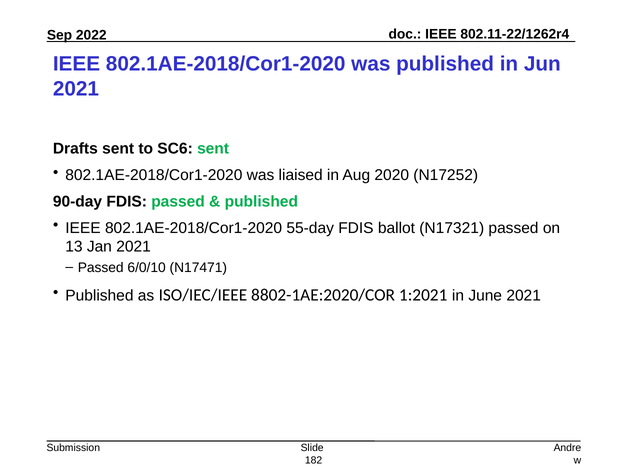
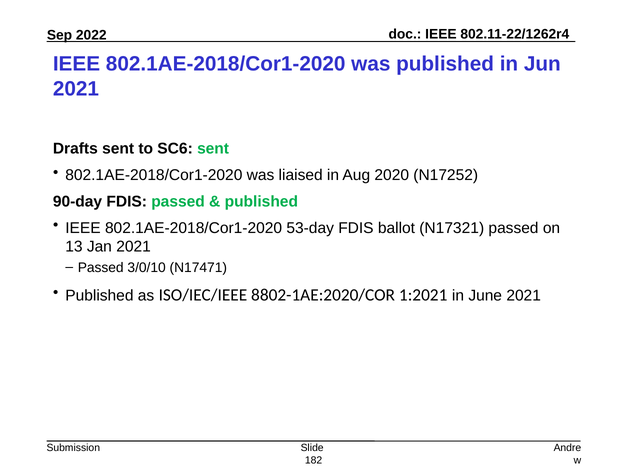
55-day: 55-day -> 53-day (310, 228)
6/0/10: 6/0/10 -> 3/0/10 (147, 267)
